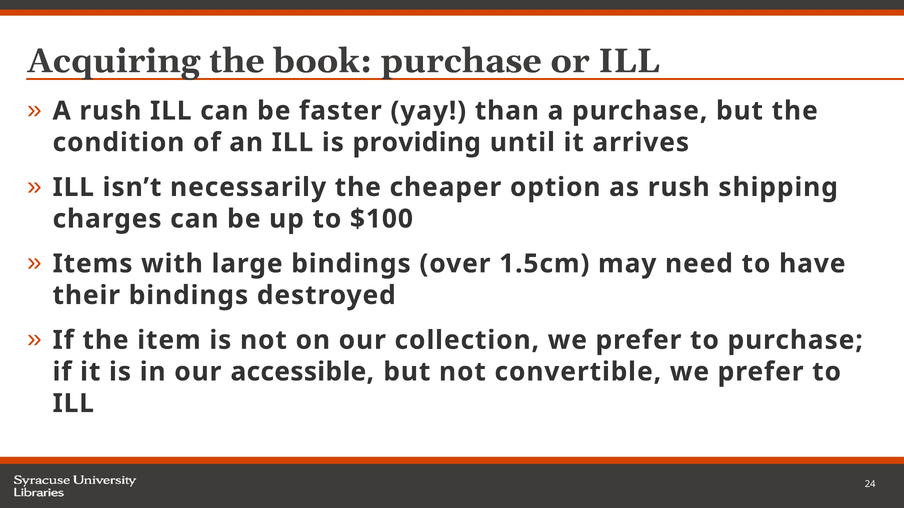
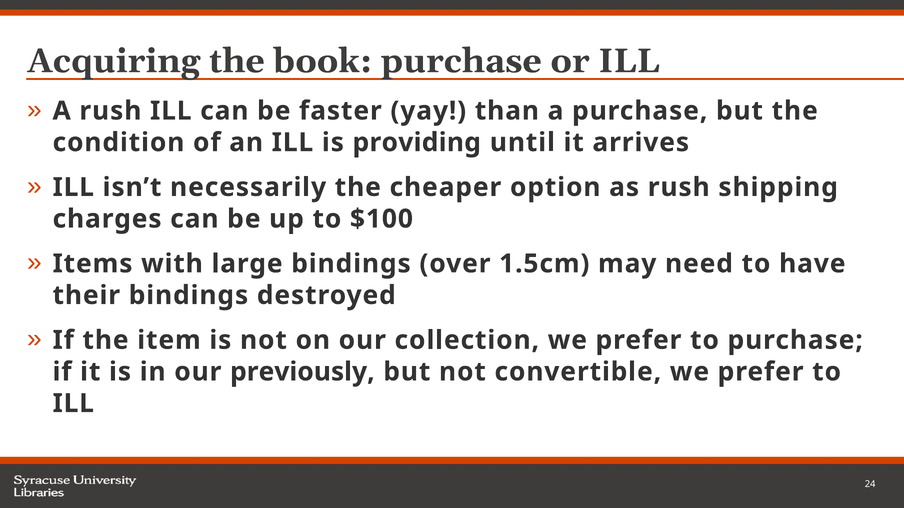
accessible: accessible -> previously (302, 372)
